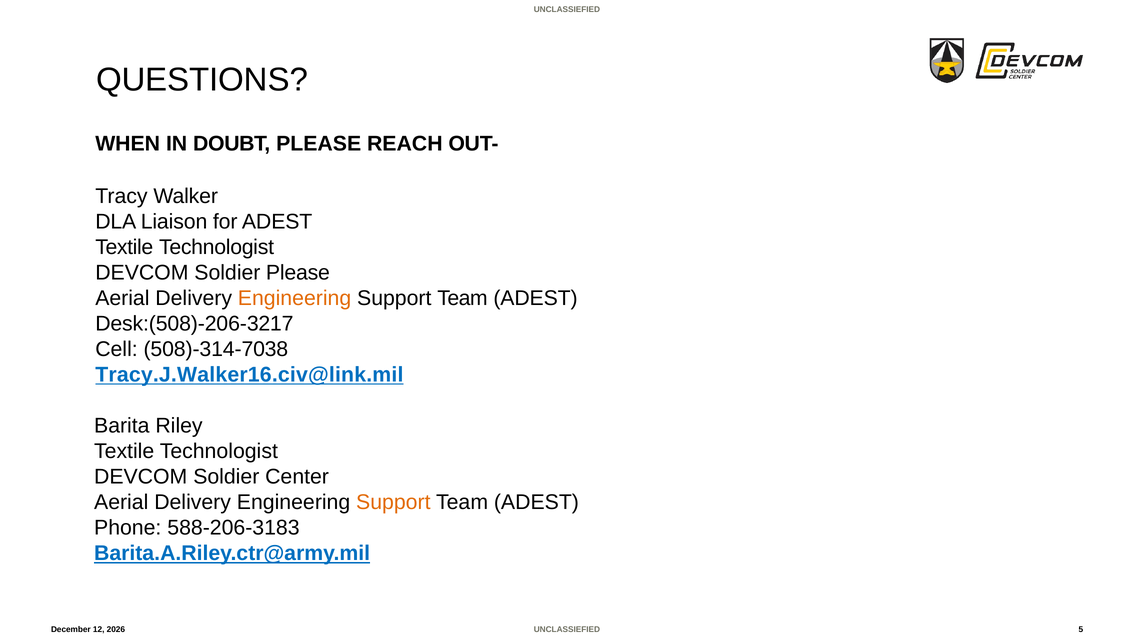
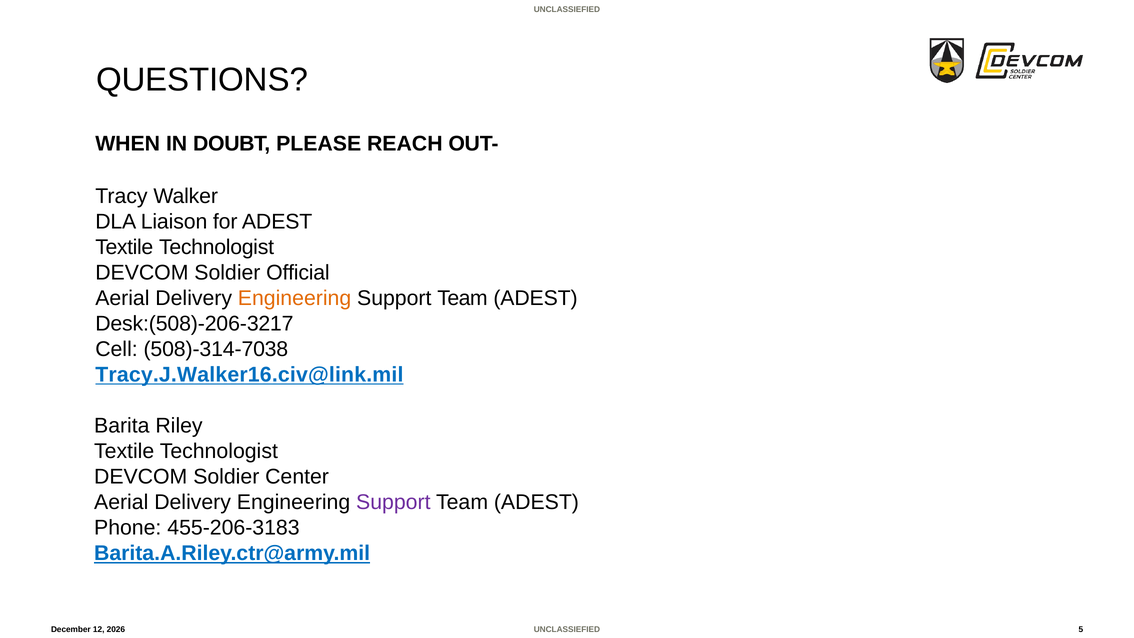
Soldier Please: Please -> Official (298, 273)
Support colour: orange -> purple (393, 502)
588-206-3183: 588-206-3183 -> 455-206-3183 (233, 528)
